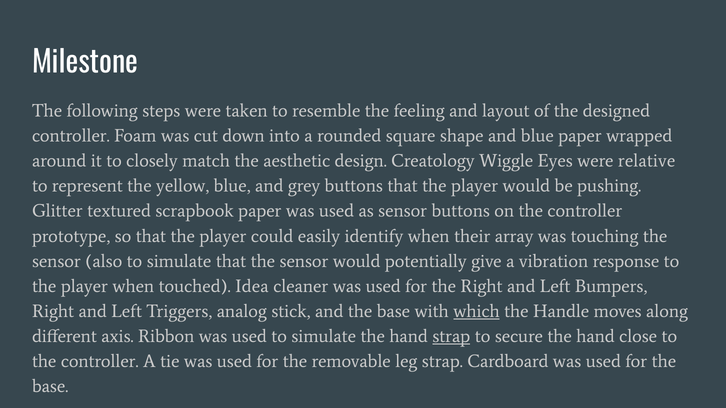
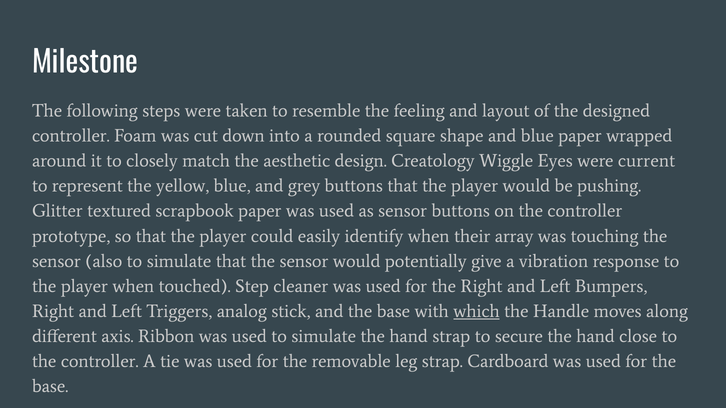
relative: relative -> current (647, 161)
Idea: Idea -> Step (252, 286)
strap underline: present -> none (451, 336)
